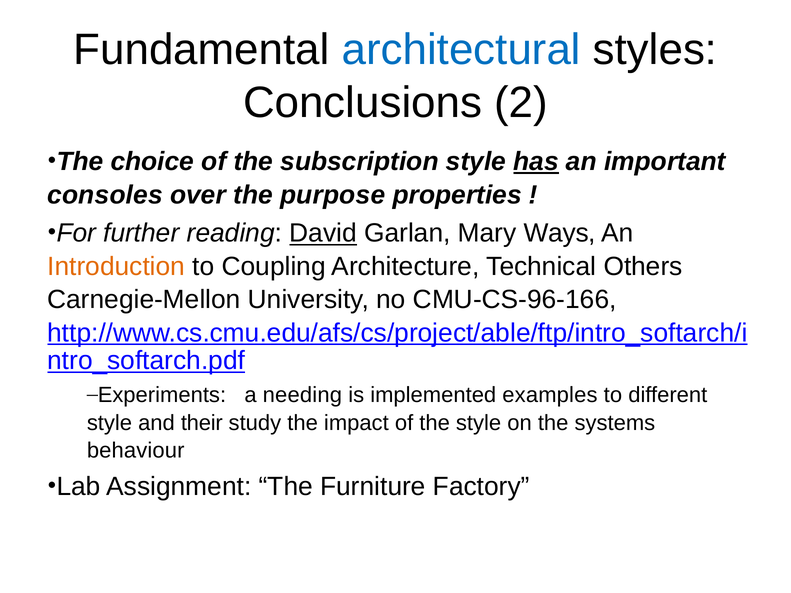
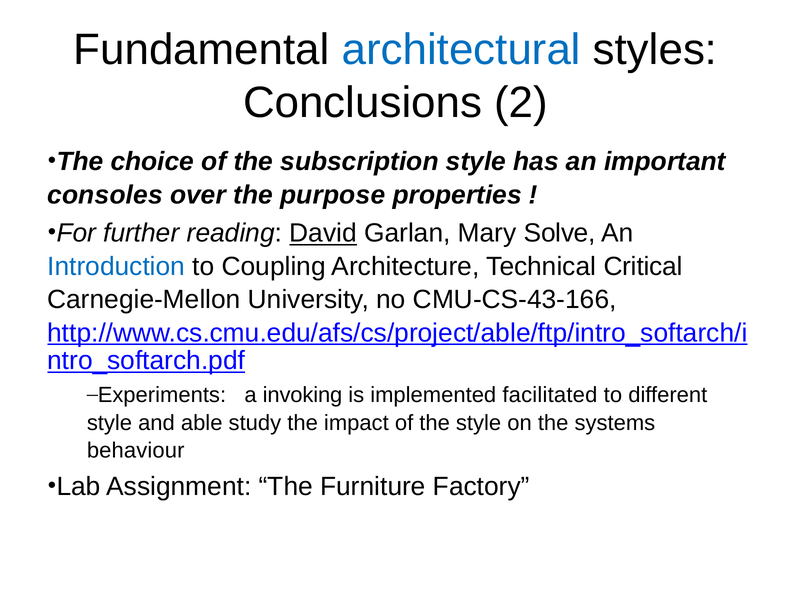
has underline: present -> none (536, 162)
Ways: Ways -> Solve (560, 233)
Introduction colour: orange -> blue (116, 267)
Others: Others -> Critical (643, 267)
CMU-CS-96-166: CMU-CS-96-166 -> CMU-CS-43-166 (515, 300)
needing: needing -> invoking (303, 395)
examples: examples -> facilitated (550, 395)
their: their -> able (202, 423)
